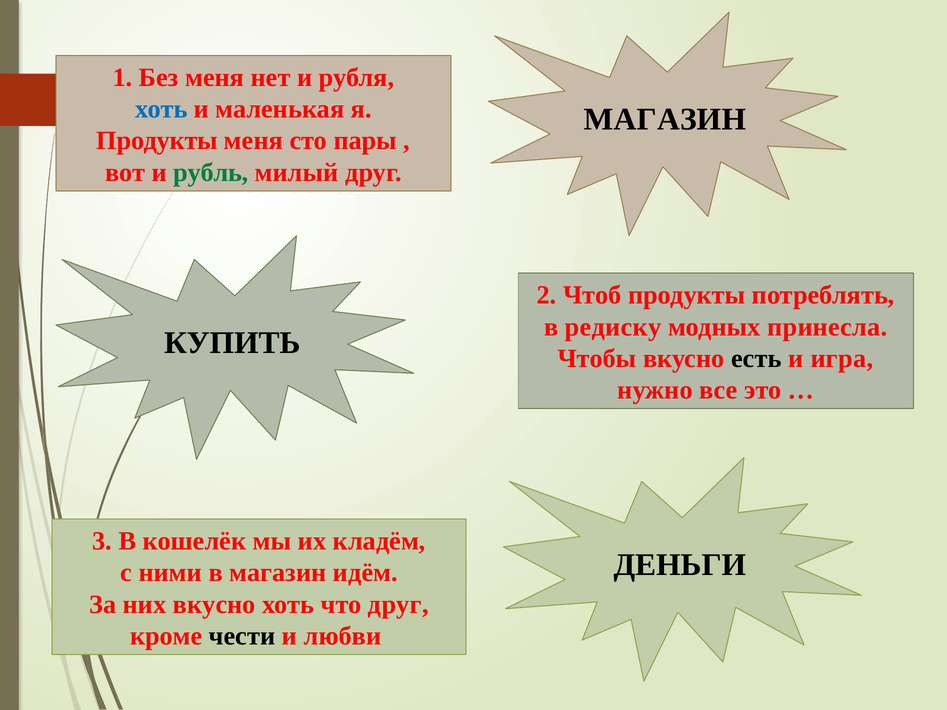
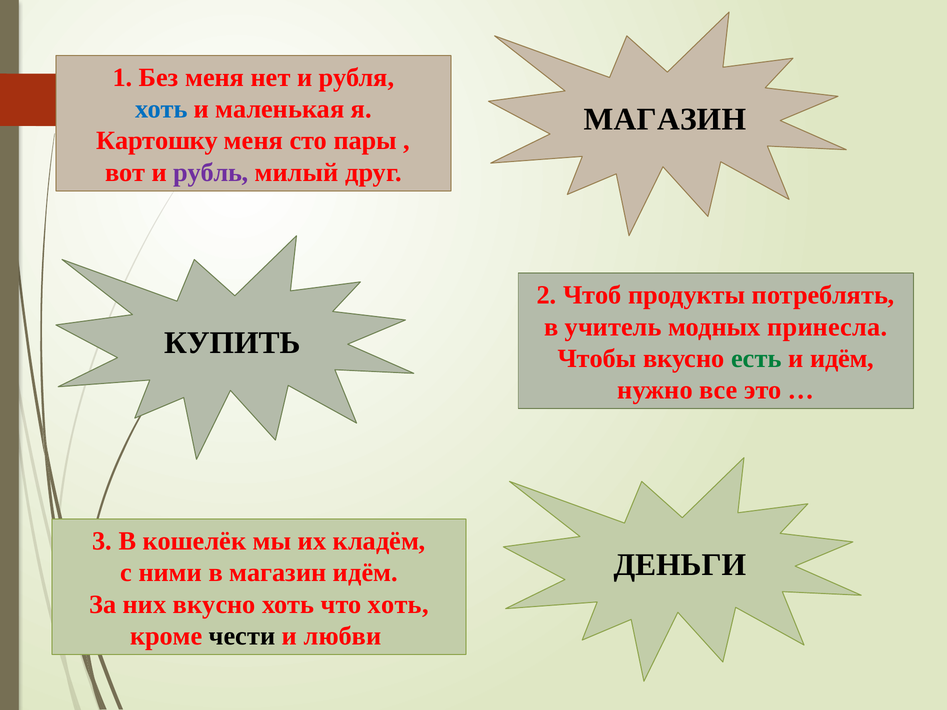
Продукты: Продукты -> Картошку (157, 141)
рубль colour: green -> purple (211, 172)
редиску: редиску -> учитель (613, 327)
есть colour: black -> green (756, 359)
и игра: игра -> идём (842, 359)
что друг: друг -> хоть (398, 605)
